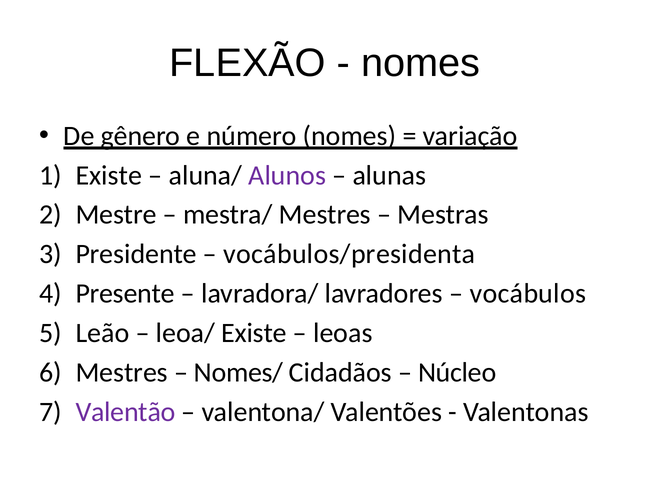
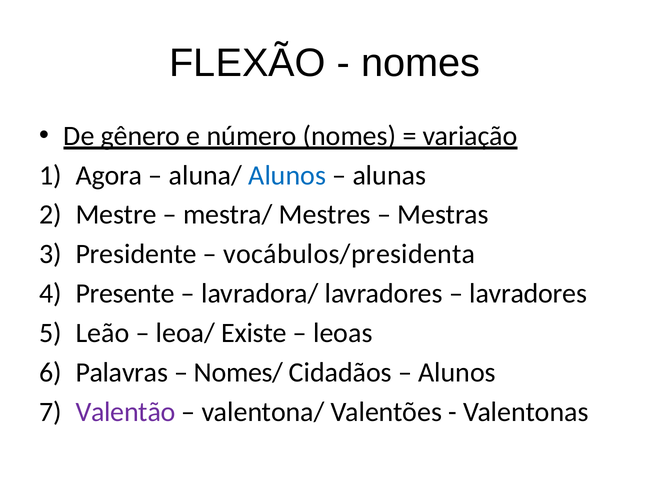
Existe: Existe -> Agora (109, 175)
Alunos colour: purple -> blue (287, 175)
vocábulos: vocábulos -> lavradores (528, 293)
Mestres: Mestres -> Palavras (122, 372)
Núcleo: Núcleo -> Alunos (457, 372)
